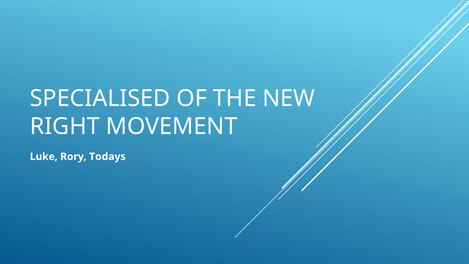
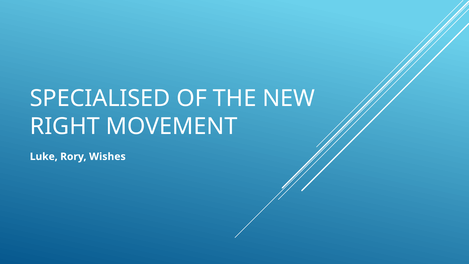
Todays: Todays -> Wishes (107, 156)
